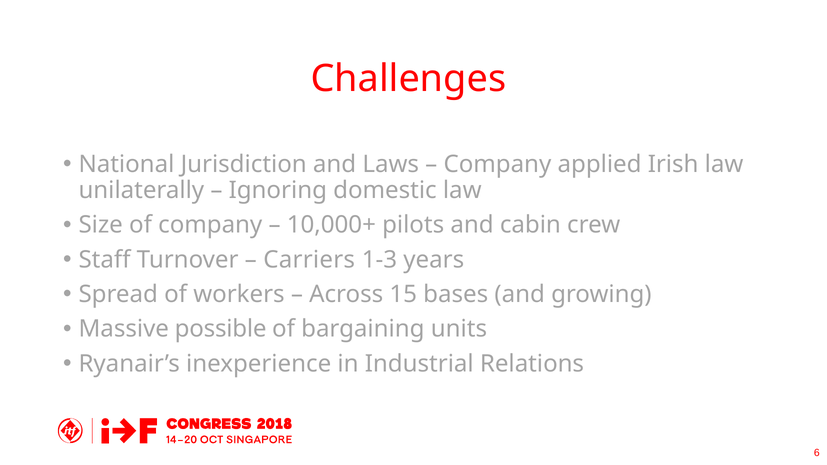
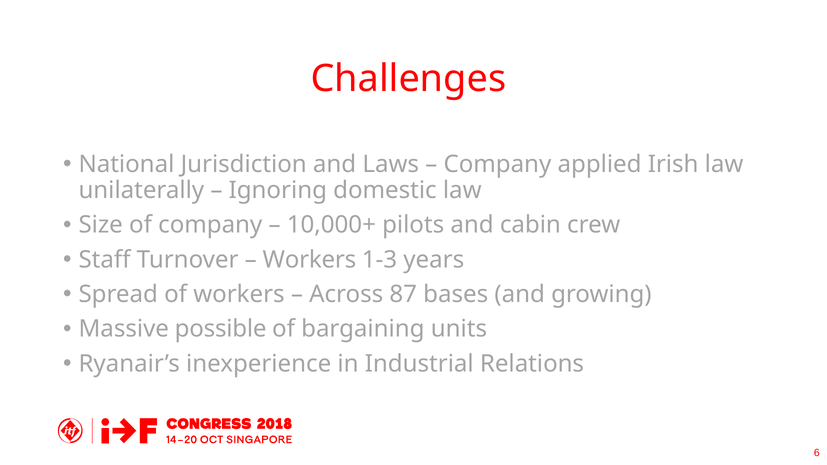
Carriers: Carriers -> Workers (309, 260)
15: 15 -> 87 (403, 294)
